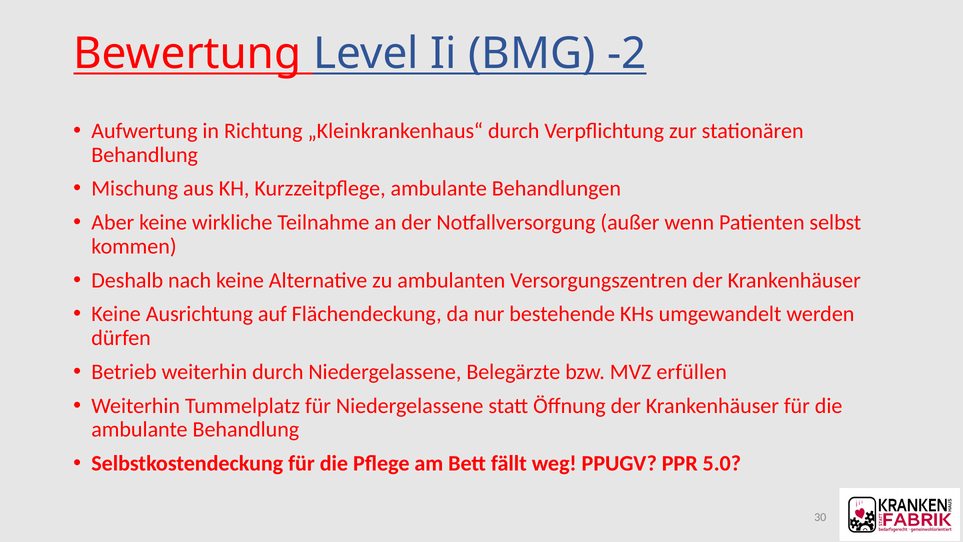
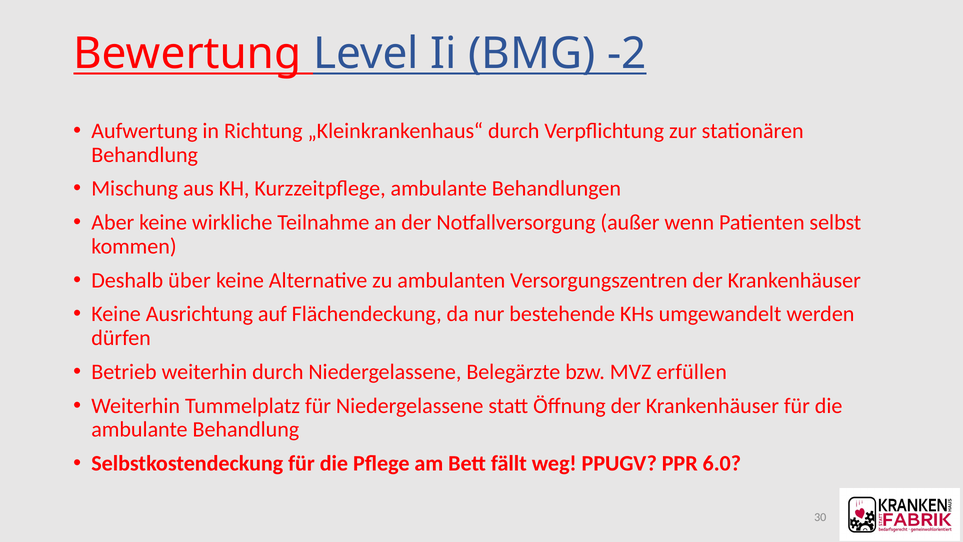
nach: nach -> über (189, 280)
5.0: 5.0 -> 6.0 (722, 463)
